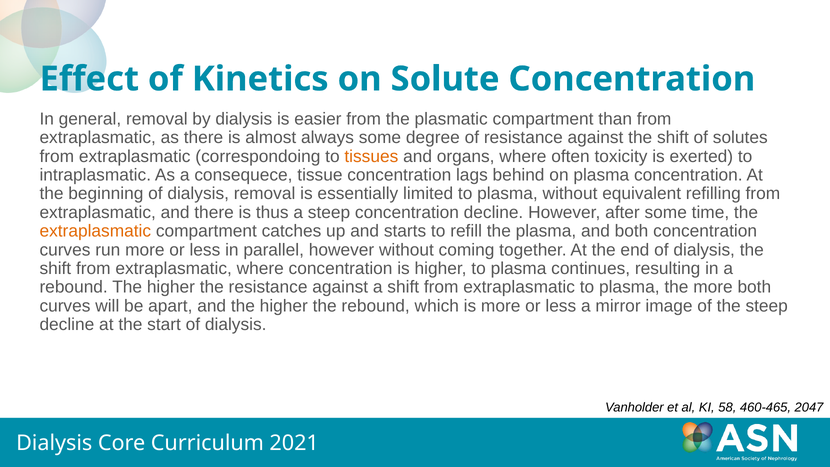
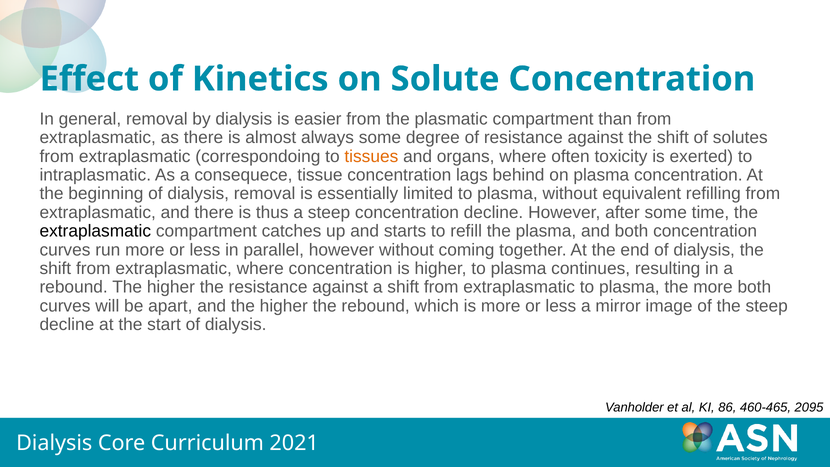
extraplasmatic colour: orange -> black (95, 231)
58: 58 -> 86 (727, 407)
2047: 2047 -> 2095 (809, 407)
